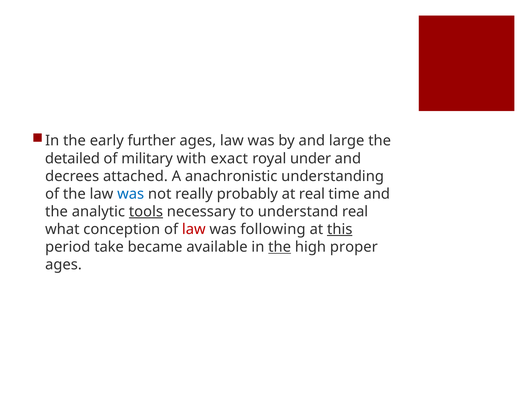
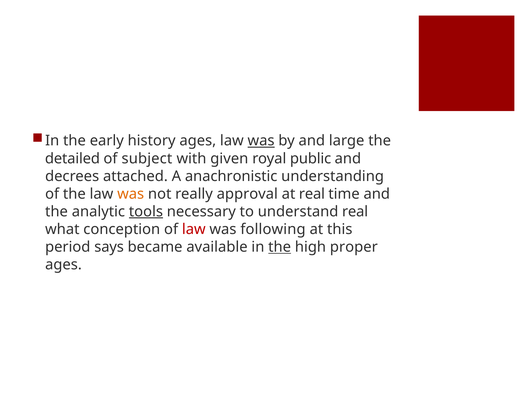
further: further -> history (152, 141)
was underline: none -> present (261, 141)
military: military -> subject (147, 159)
exact: exact -> given (229, 159)
under: under -> public (311, 159)
was colour: blue -> orange (131, 194)
probably: probably -> approval (247, 194)
this underline: present -> none (340, 229)
take: take -> says (109, 247)
